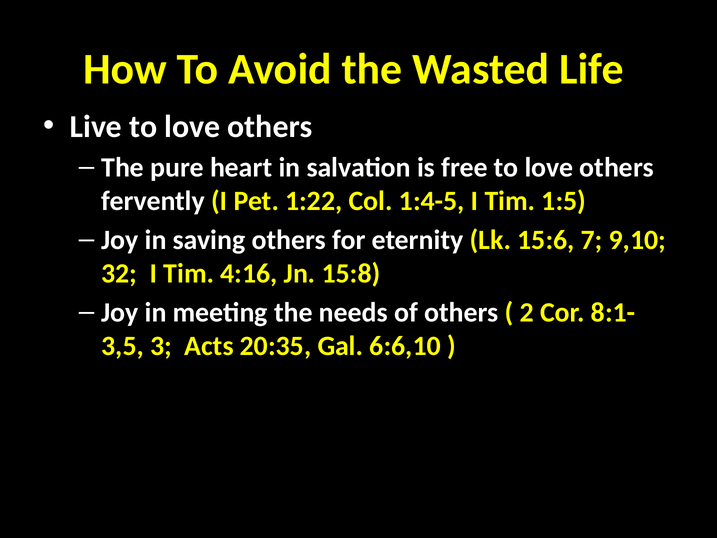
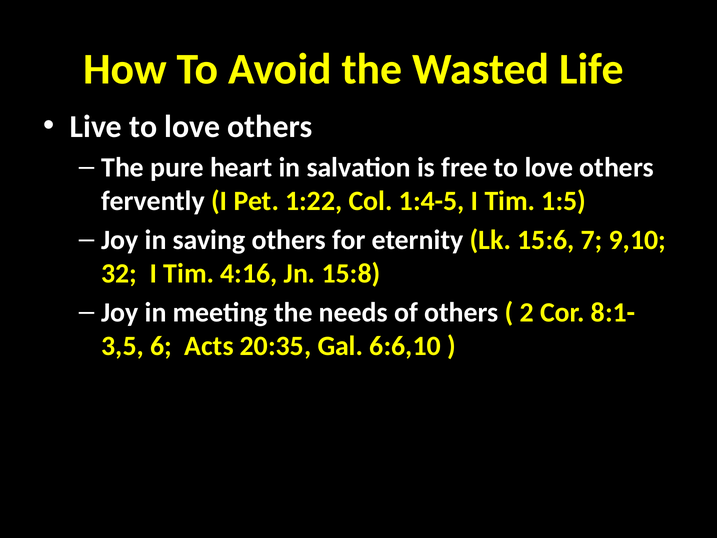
3: 3 -> 6 (161, 346)
